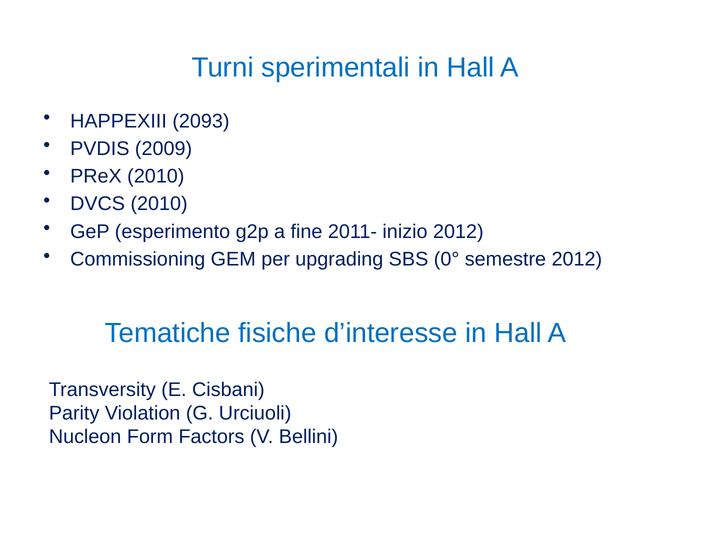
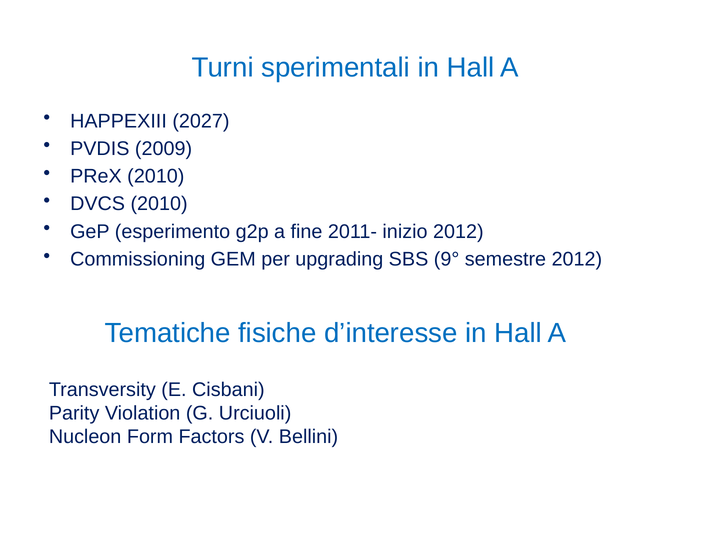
2093: 2093 -> 2027 (201, 121)
0°: 0° -> 9° (447, 259)
